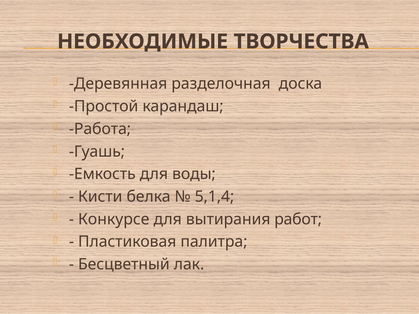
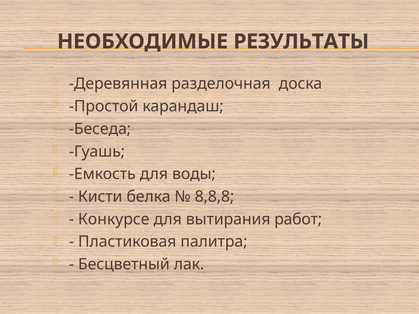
ТВОРЧЕСТВА: ТВОРЧЕСТВА -> РЕЗУЛЬТАТЫ (301, 42)
Работа: Работа -> Беседа (100, 129)
5,1,4: 5,1,4 -> 8,8,8 (214, 197)
